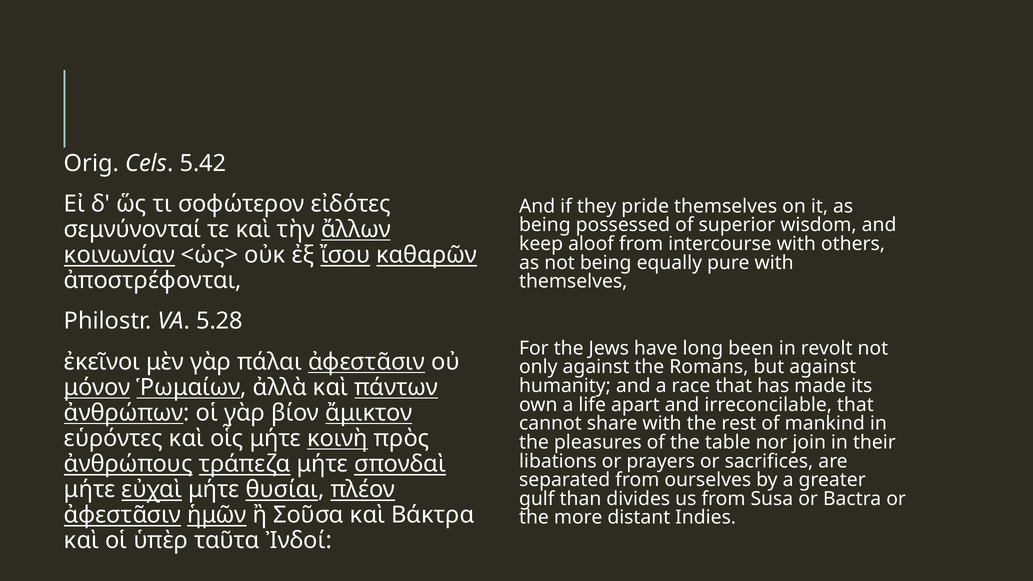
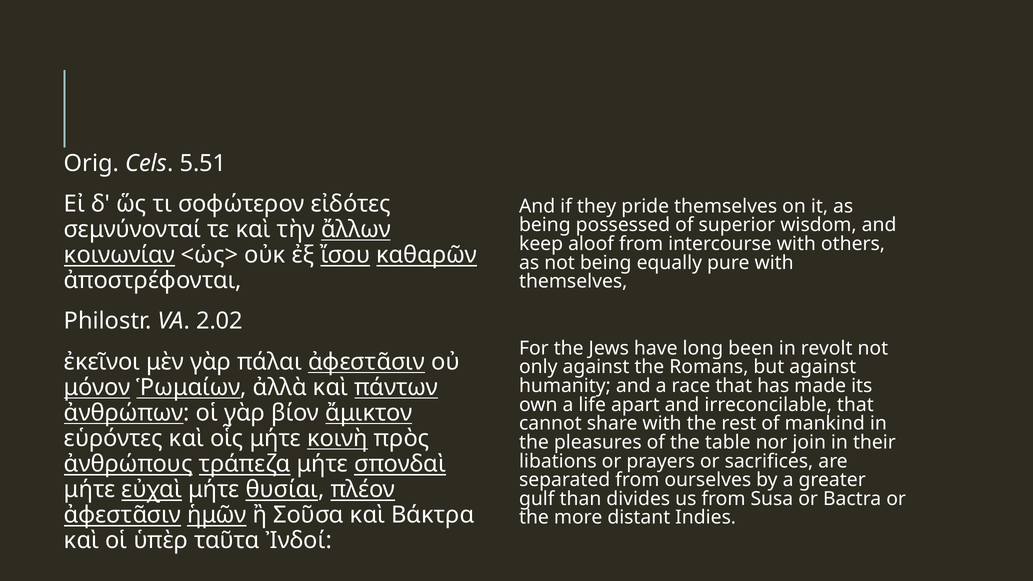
5.42: 5.42 -> 5.51 (203, 163)
5.28: 5.28 -> 2.02 (220, 321)
